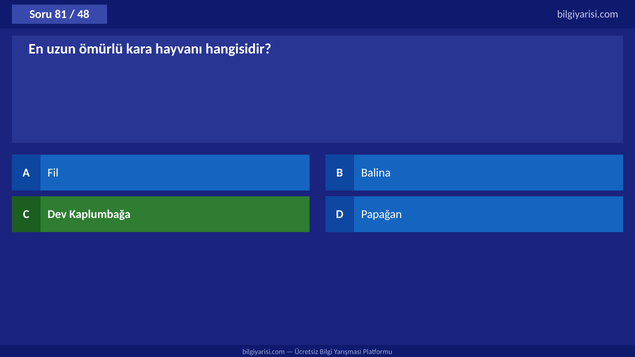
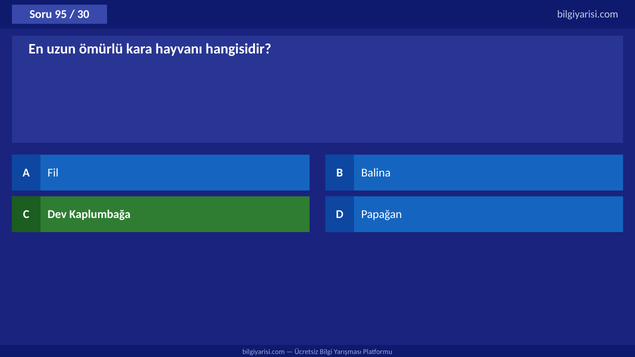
81: 81 -> 95 (61, 15)
48: 48 -> 30 (83, 15)
